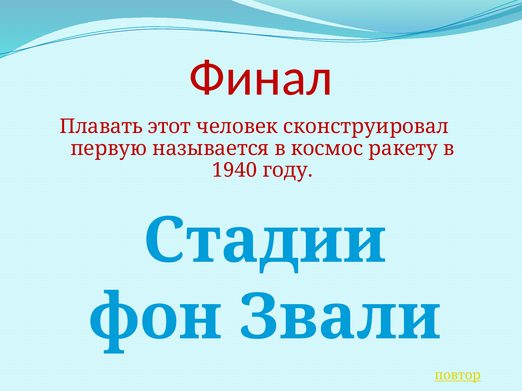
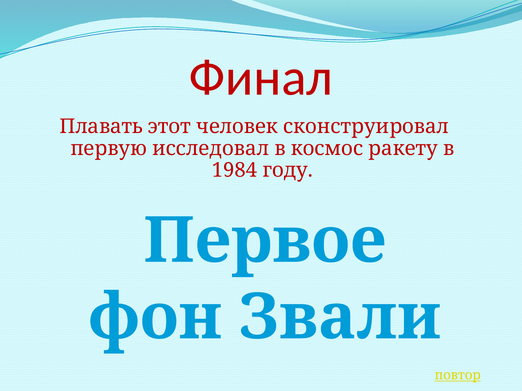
называется: называется -> исследовал (211, 149)
1940: 1940 -> 1984 (235, 171)
Стадии: Стадии -> Первое (265, 241)
